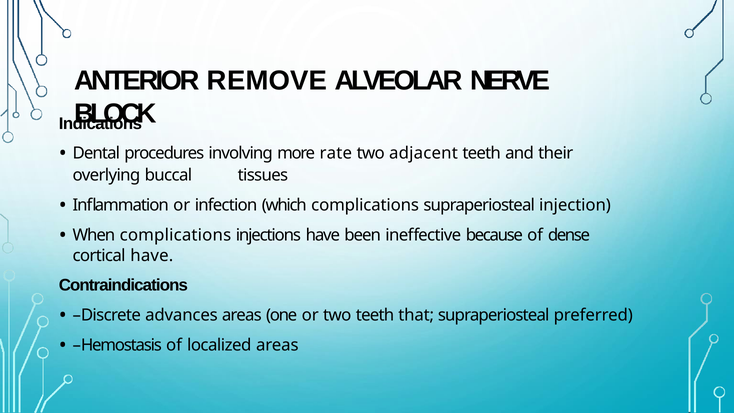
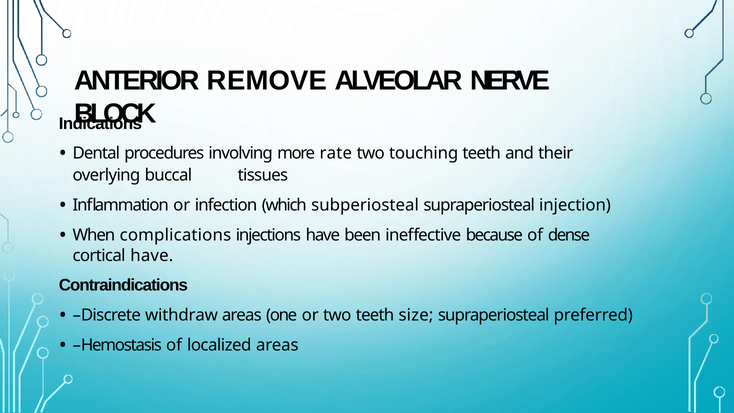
adjacent: adjacent -> touching (424, 153)
which complications: complications -> subperiosteal (365, 205)
advances: advances -> withdraw (181, 315)
that: that -> size (416, 315)
